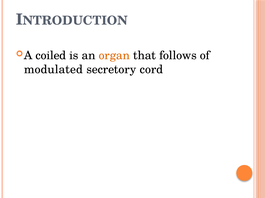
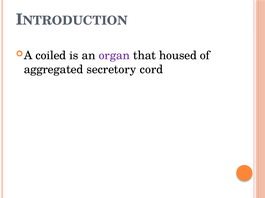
organ colour: orange -> purple (114, 56)
follows: follows -> housed (178, 56)
modulated: modulated -> aggregated (54, 70)
